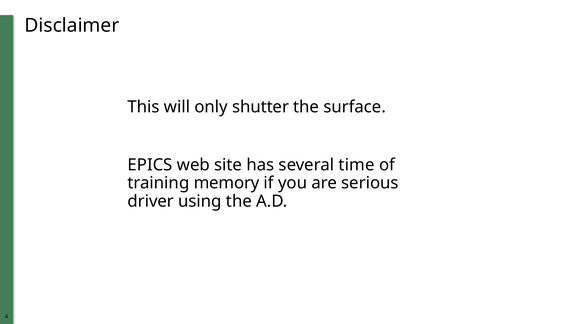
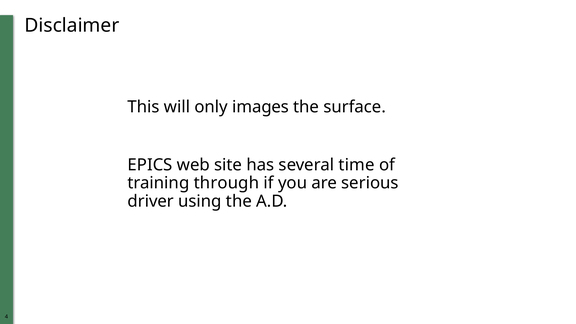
shutter: shutter -> images (261, 107)
memory: memory -> through (226, 183)
